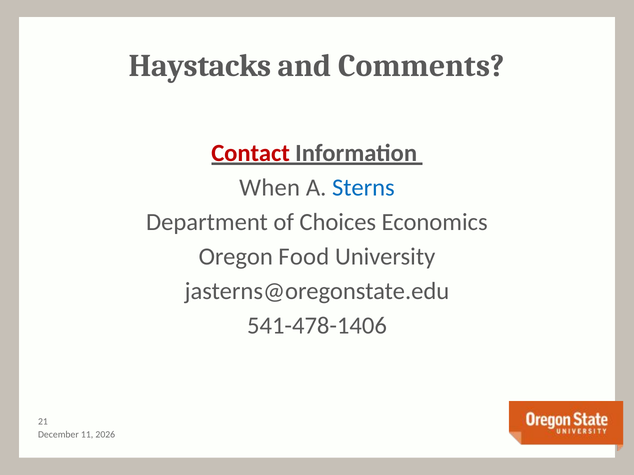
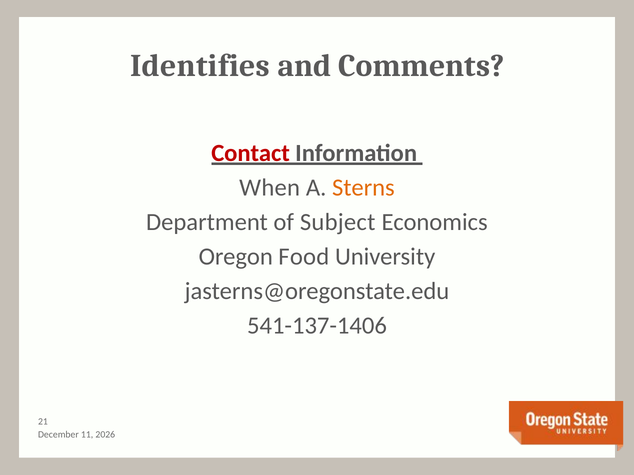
Haystacks: Haystacks -> Identifies (200, 66)
Sterns colour: blue -> orange (363, 188)
Choices: Choices -> Subject (338, 222)
541-478-1406: 541-478-1406 -> 541-137-1406 (317, 326)
